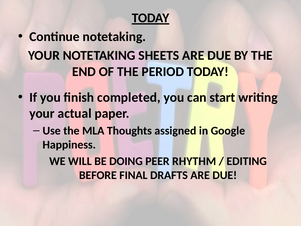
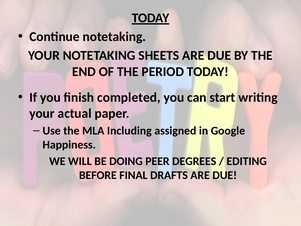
Thoughts: Thoughts -> Including (129, 131)
RHYTHM: RHYTHM -> DEGREES (194, 161)
